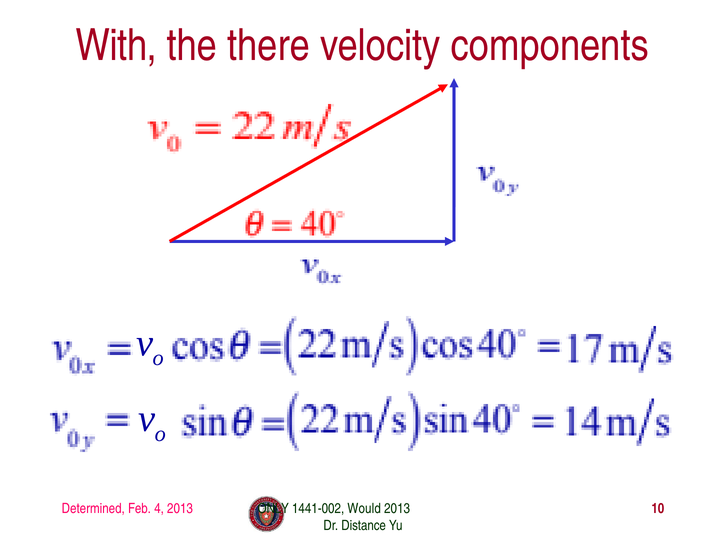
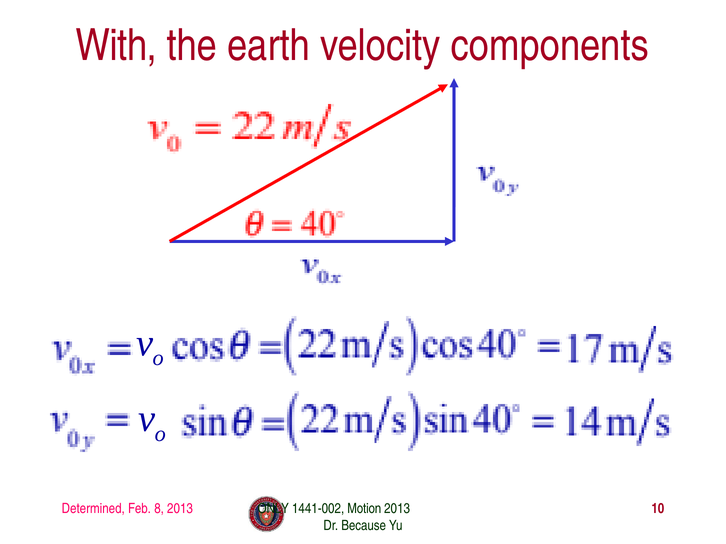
there: there -> earth (269, 45)
4: 4 -> 8 (159, 509)
Would: Would -> Motion (364, 509)
Distance: Distance -> Because (364, 526)
